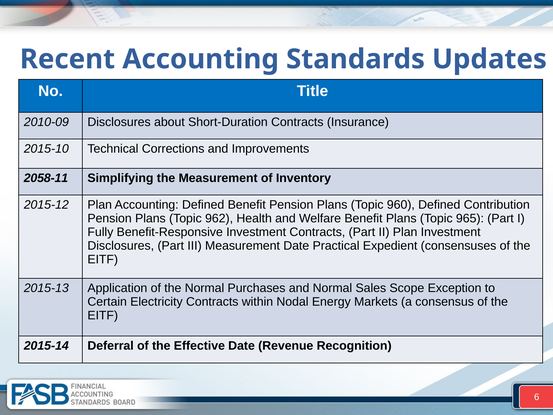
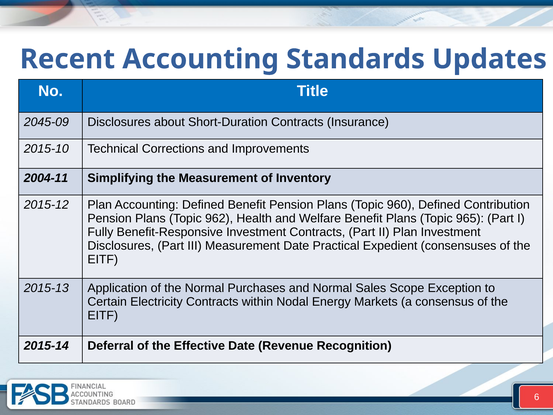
2010-09: 2010-09 -> 2045-09 (46, 122)
2058-11: 2058-11 -> 2004-11 (46, 178)
